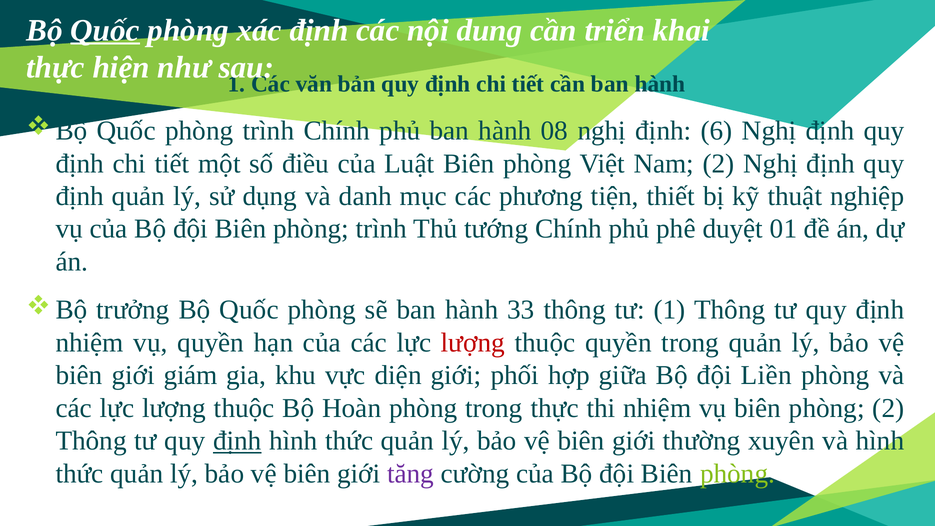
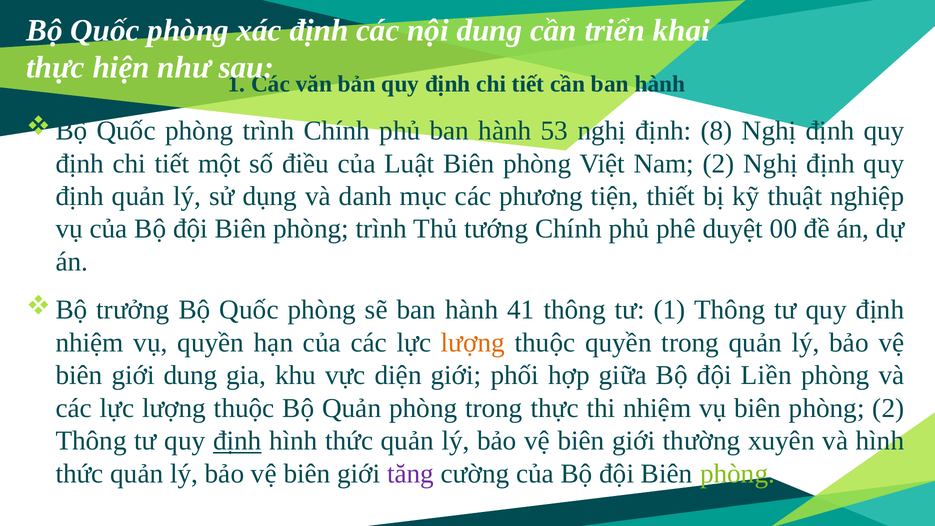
Quốc underline: present -> none (105, 30)
08: 08 -> 53 (554, 131)
6: 6 -> 8 (717, 131)
01: 01 -> 00 (784, 229)
33: 33 -> 41 (521, 310)
lượng colour: red -> orange (473, 343)
giới giám: giám -> dung (190, 375)
Bộ Hoàn: Hoàn -> Quản (352, 408)
